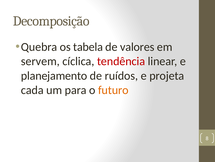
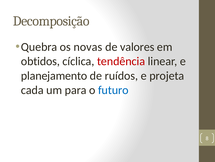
tabela: tabela -> novas (88, 47)
servem: servem -> obtidos (40, 61)
futuro colour: orange -> blue (113, 90)
